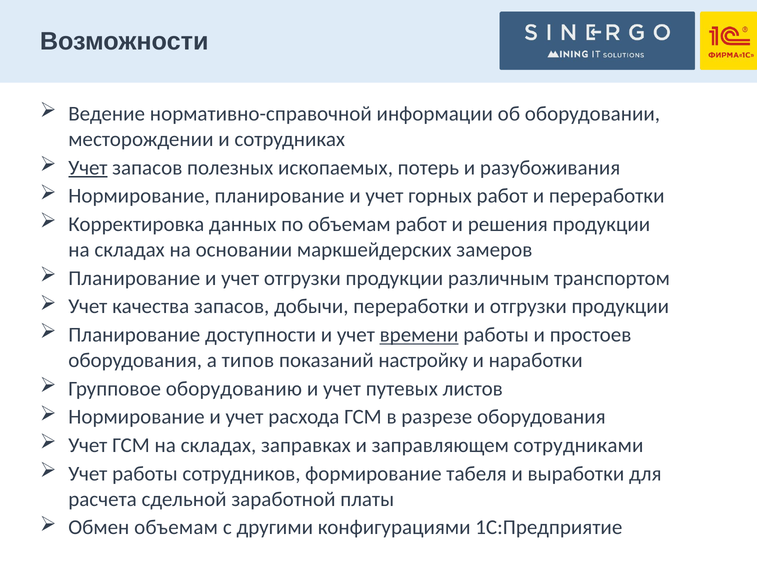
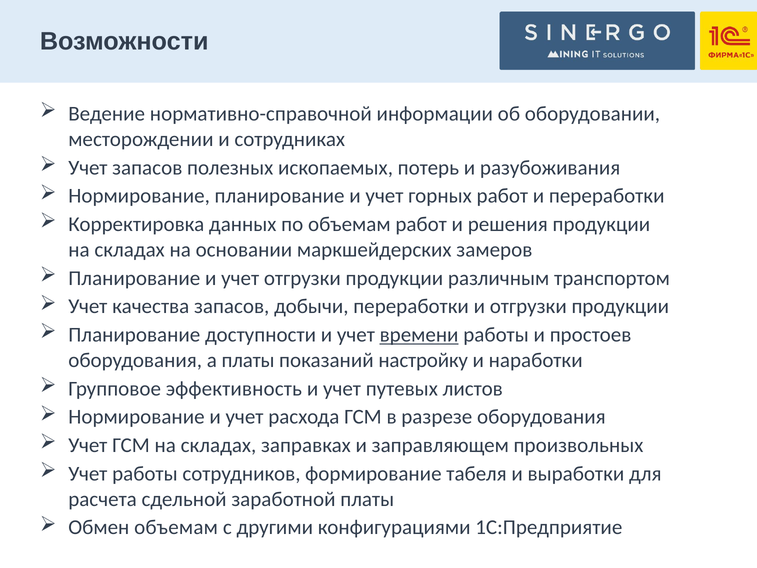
Учет underline: present -> none (88, 168)
а типов: типов -> платы (248, 360)
оборудованию: оборудованию -> эффективность (234, 388)
сотрудниками: сотрудниками -> произвольных (579, 445)
